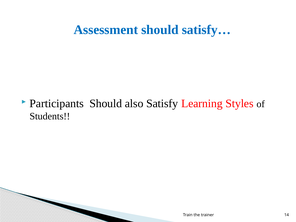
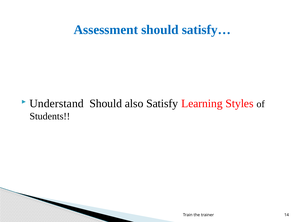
Participants: Participants -> Understand (57, 104)
